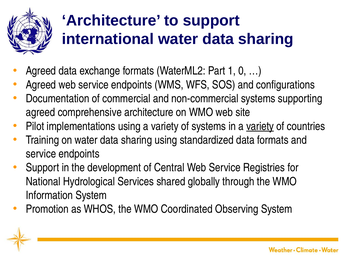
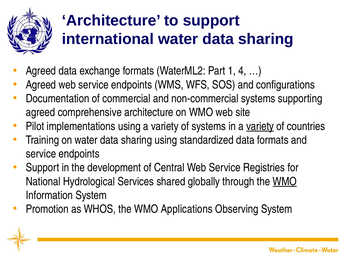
0: 0 -> 4 (242, 71)
WMO underline: none -> present (285, 181)
Coordinated: Coordinated -> Applications (187, 209)
